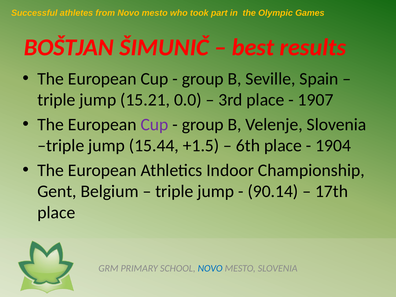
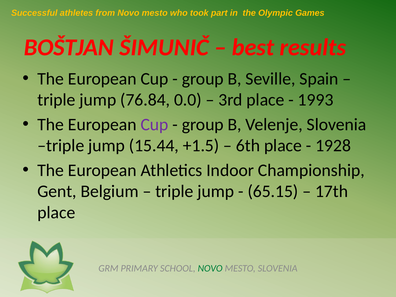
15.21: 15.21 -> 76.84 (145, 100)
1907: 1907 -> 1993 (316, 100)
1904: 1904 -> 1928 (333, 146)
90.14: 90.14 -> 65.15 (273, 191)
NOVO colour: blue -> green (210, 268)
